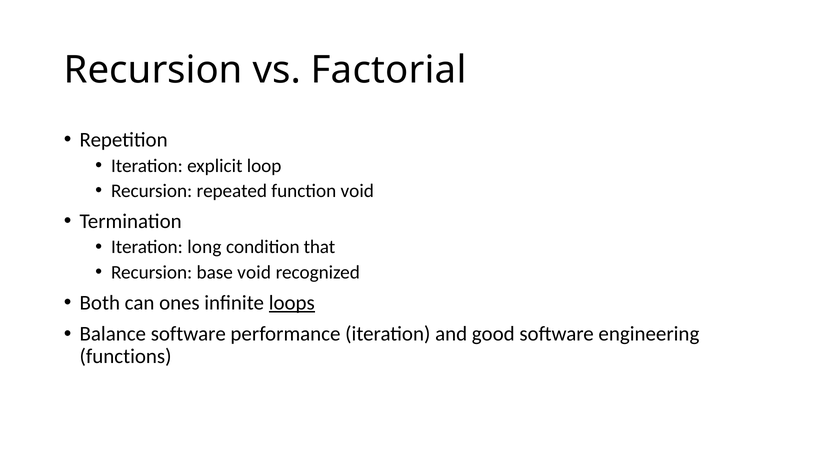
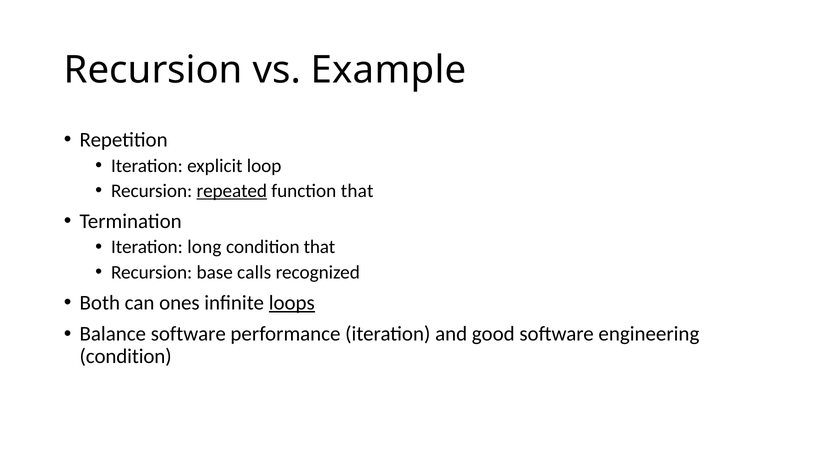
Factorial: Factorial -> Example (389, 70)
repeated underline: none -> present (232, 191)
function void: void -> that (357, 191)
base void: void -> calls (254, 272)
functions: functions -> condition (126, 357)
